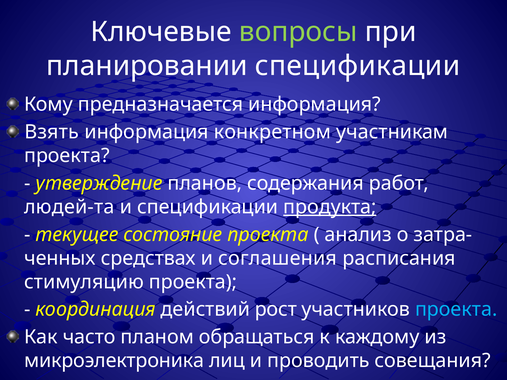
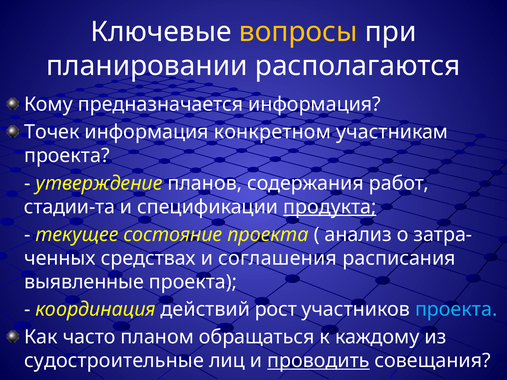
вопросы colour: light green -> yellow (298, 32)
планировании спецификации: спецификации -> располагаются (358, 66)
Взять: Взять -> Точек (52, 132)
людей-та: людей-та -> стадии-та (70, 207)
стимуляцию: стимуляцию -> выявленные (84, 282)
микроэлектроника: микроэлектроника -> судостроительные (114, 361)
проводить underline: none -> present (318, 361)
